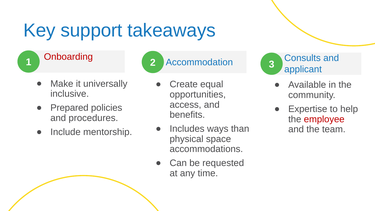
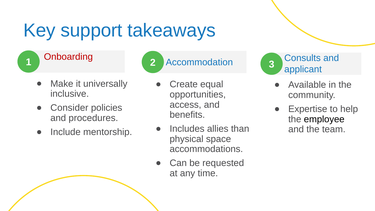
Prepared: Prepared -> Consider (69, 108)
employee colour: red -> black (324, 119)
ways: ways -> allies (218, 129)
